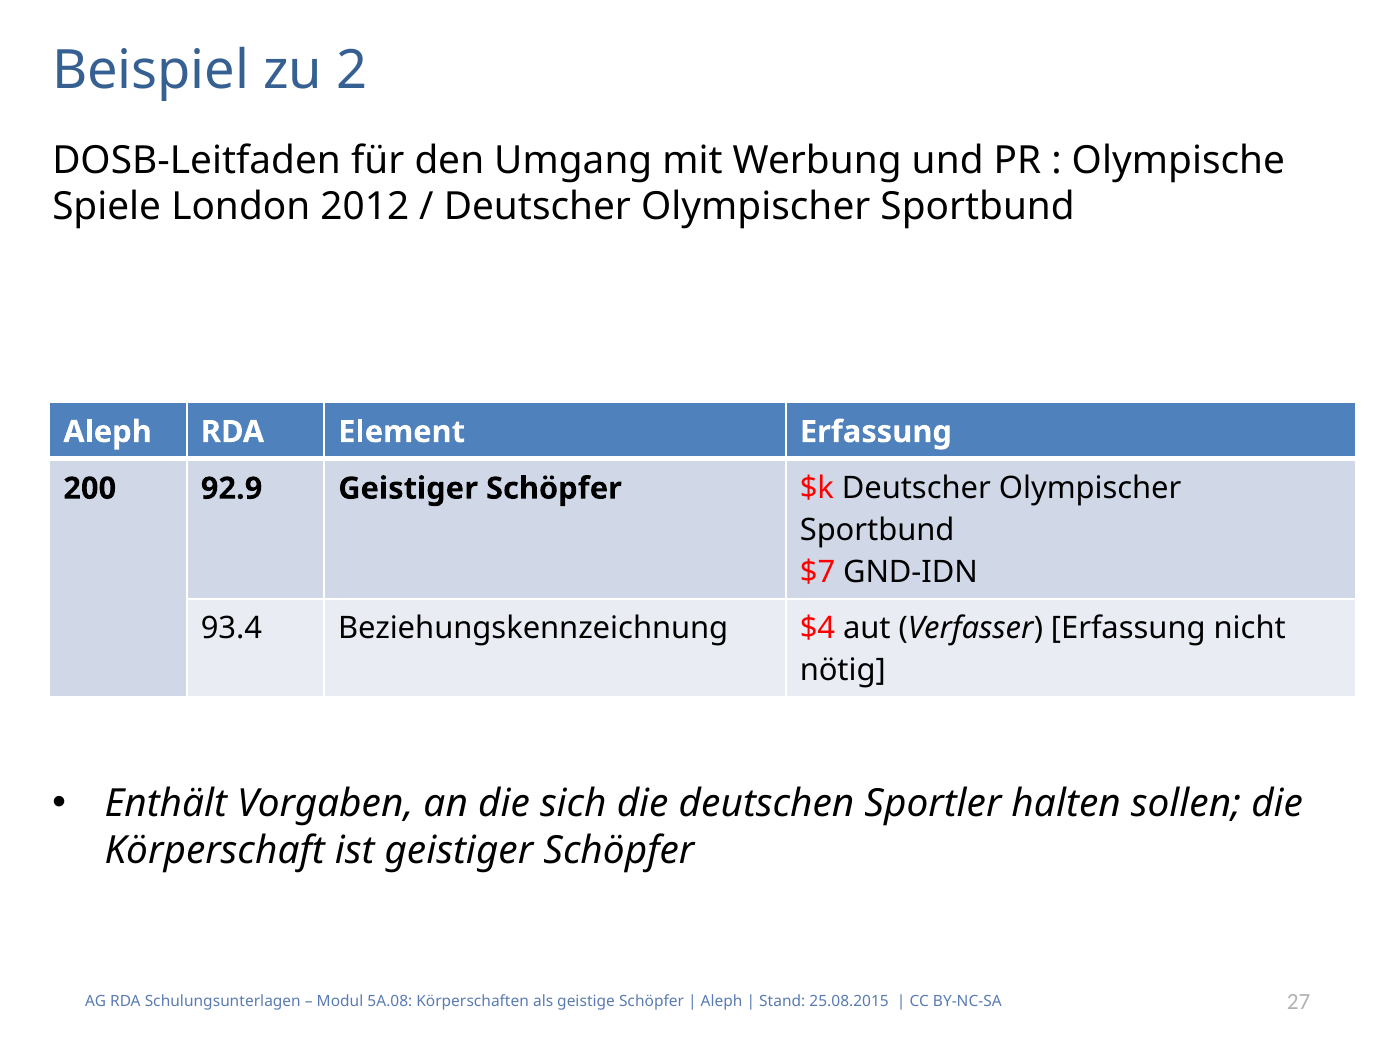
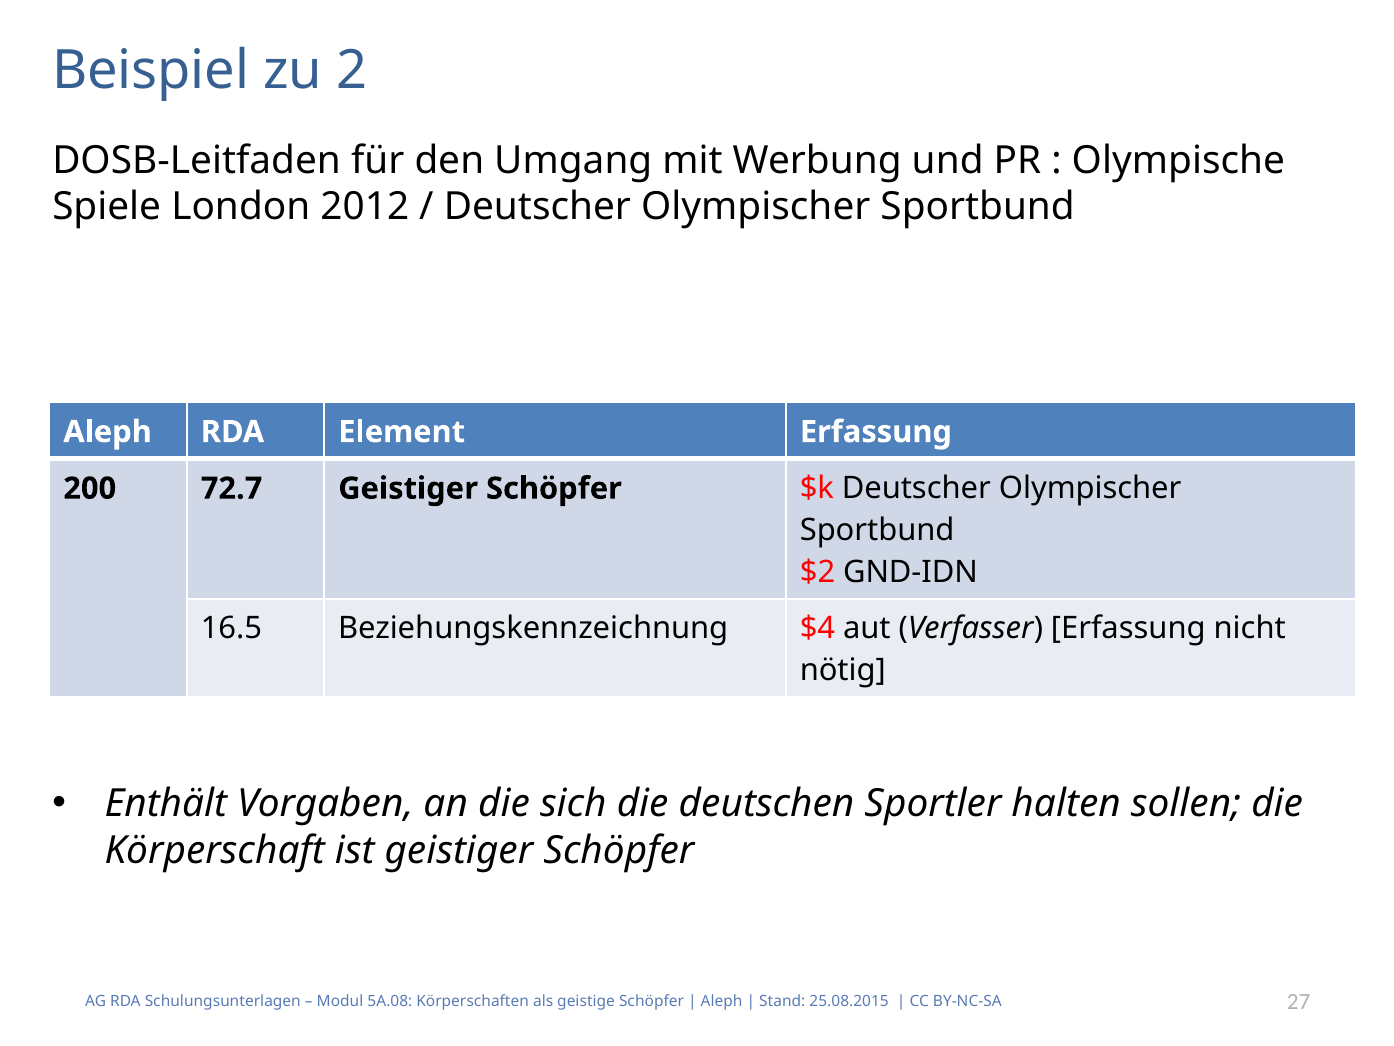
92.9: 92.9 -> 72.7 (232, 488)
$7: $7 -> $2 (818, 572)
93.4: 93.4 -> 16.5 (231, 628)
